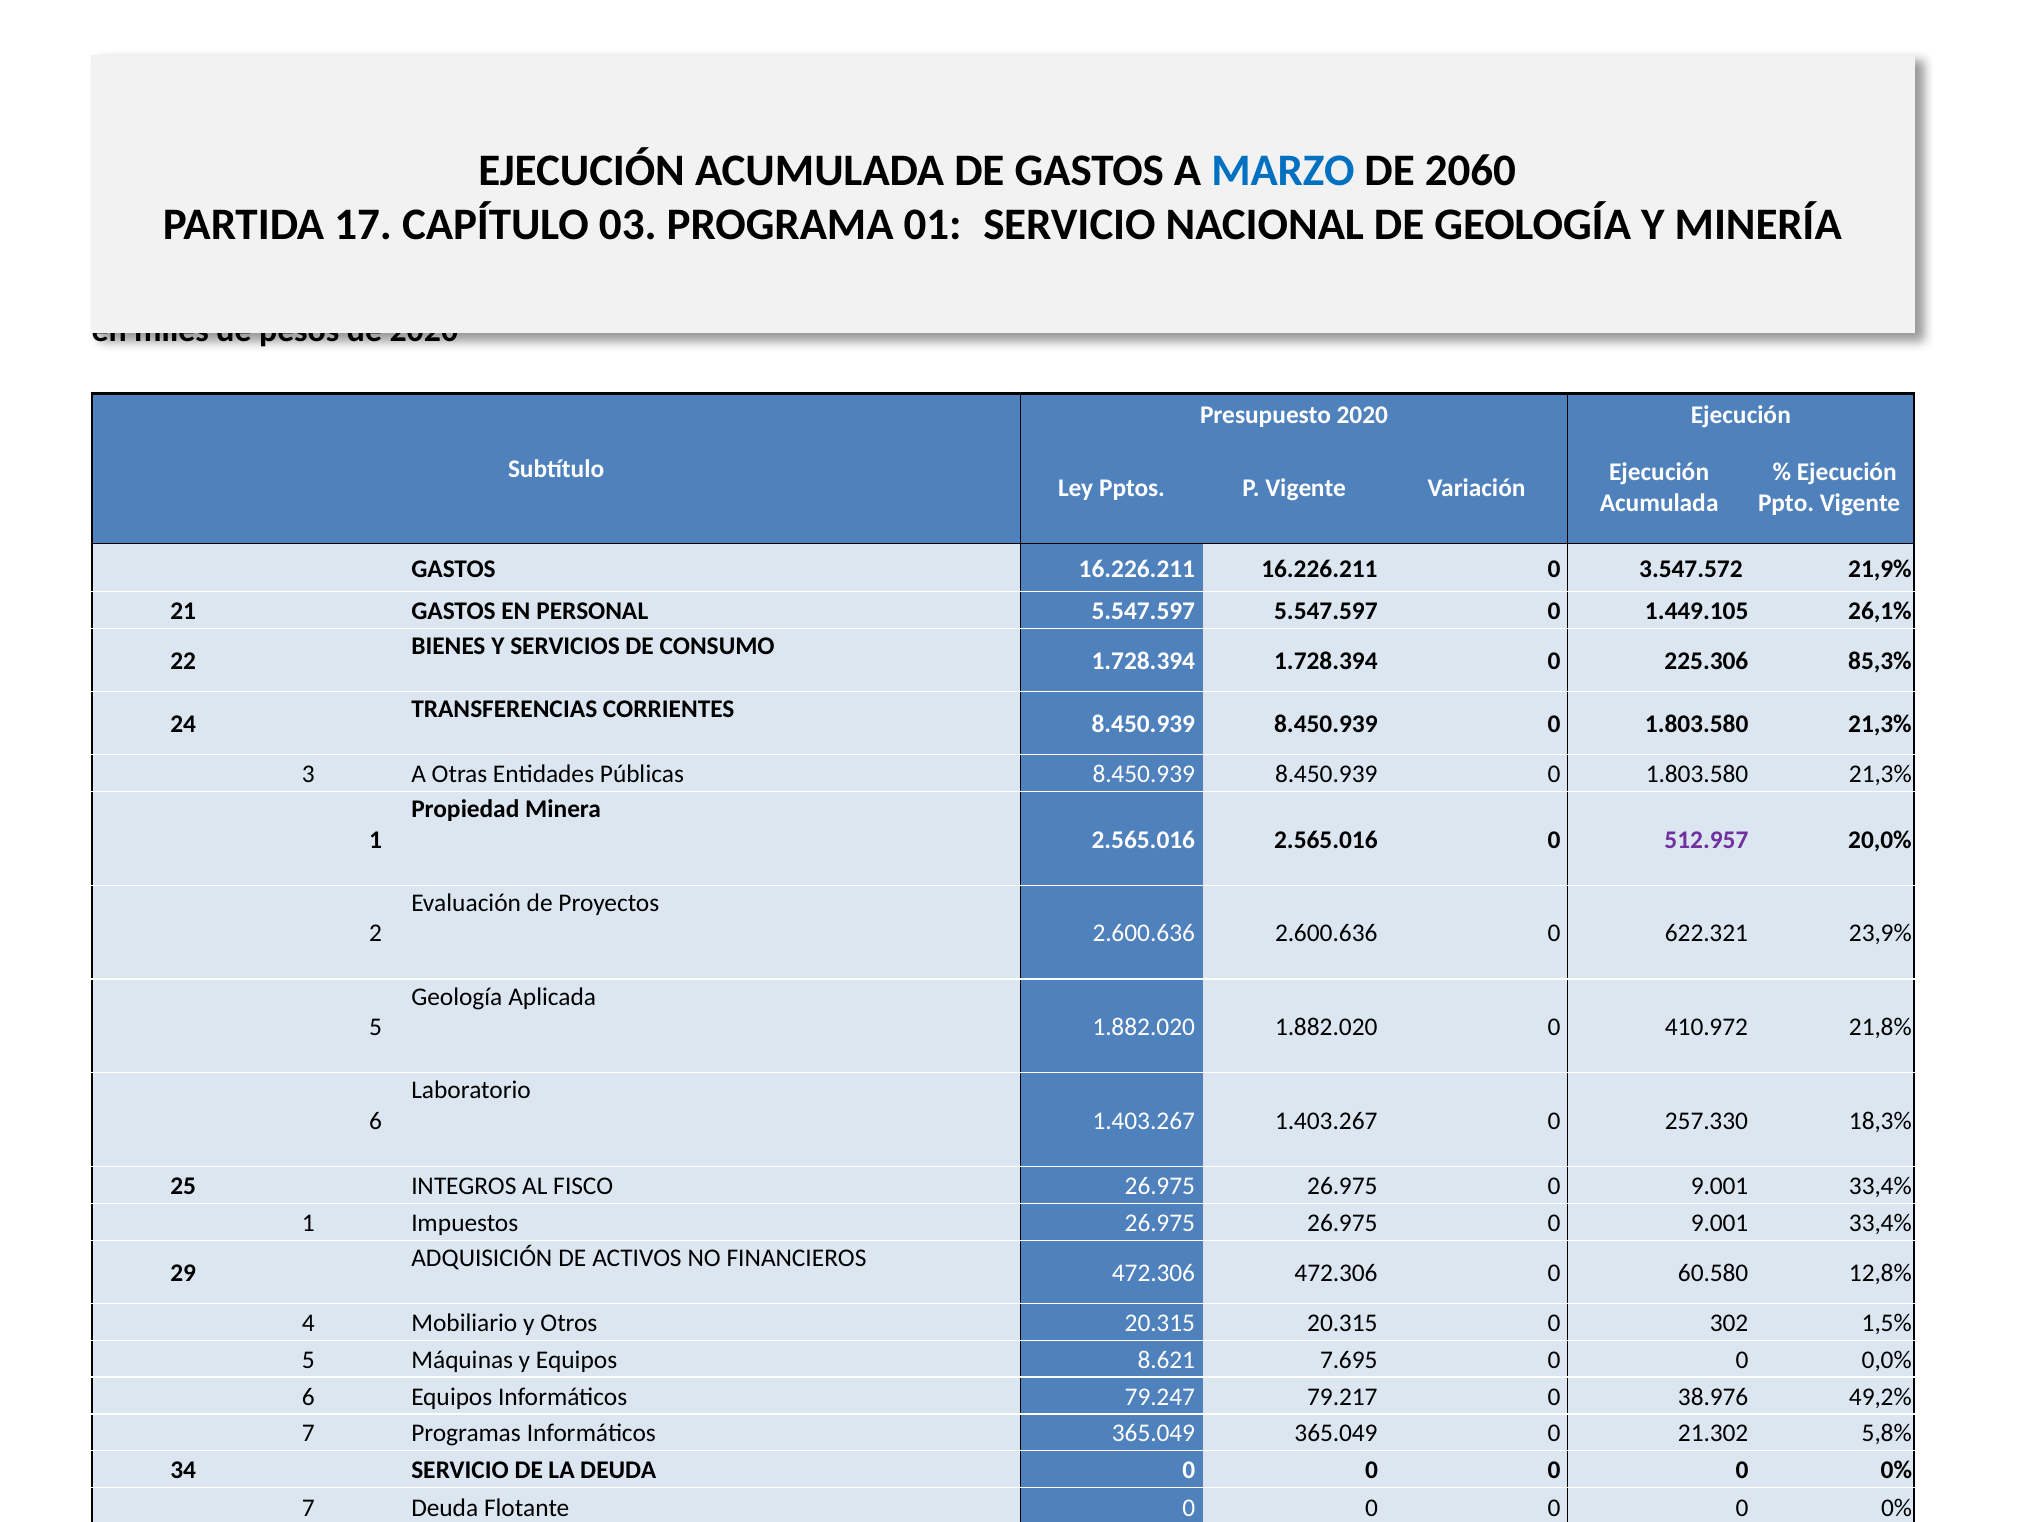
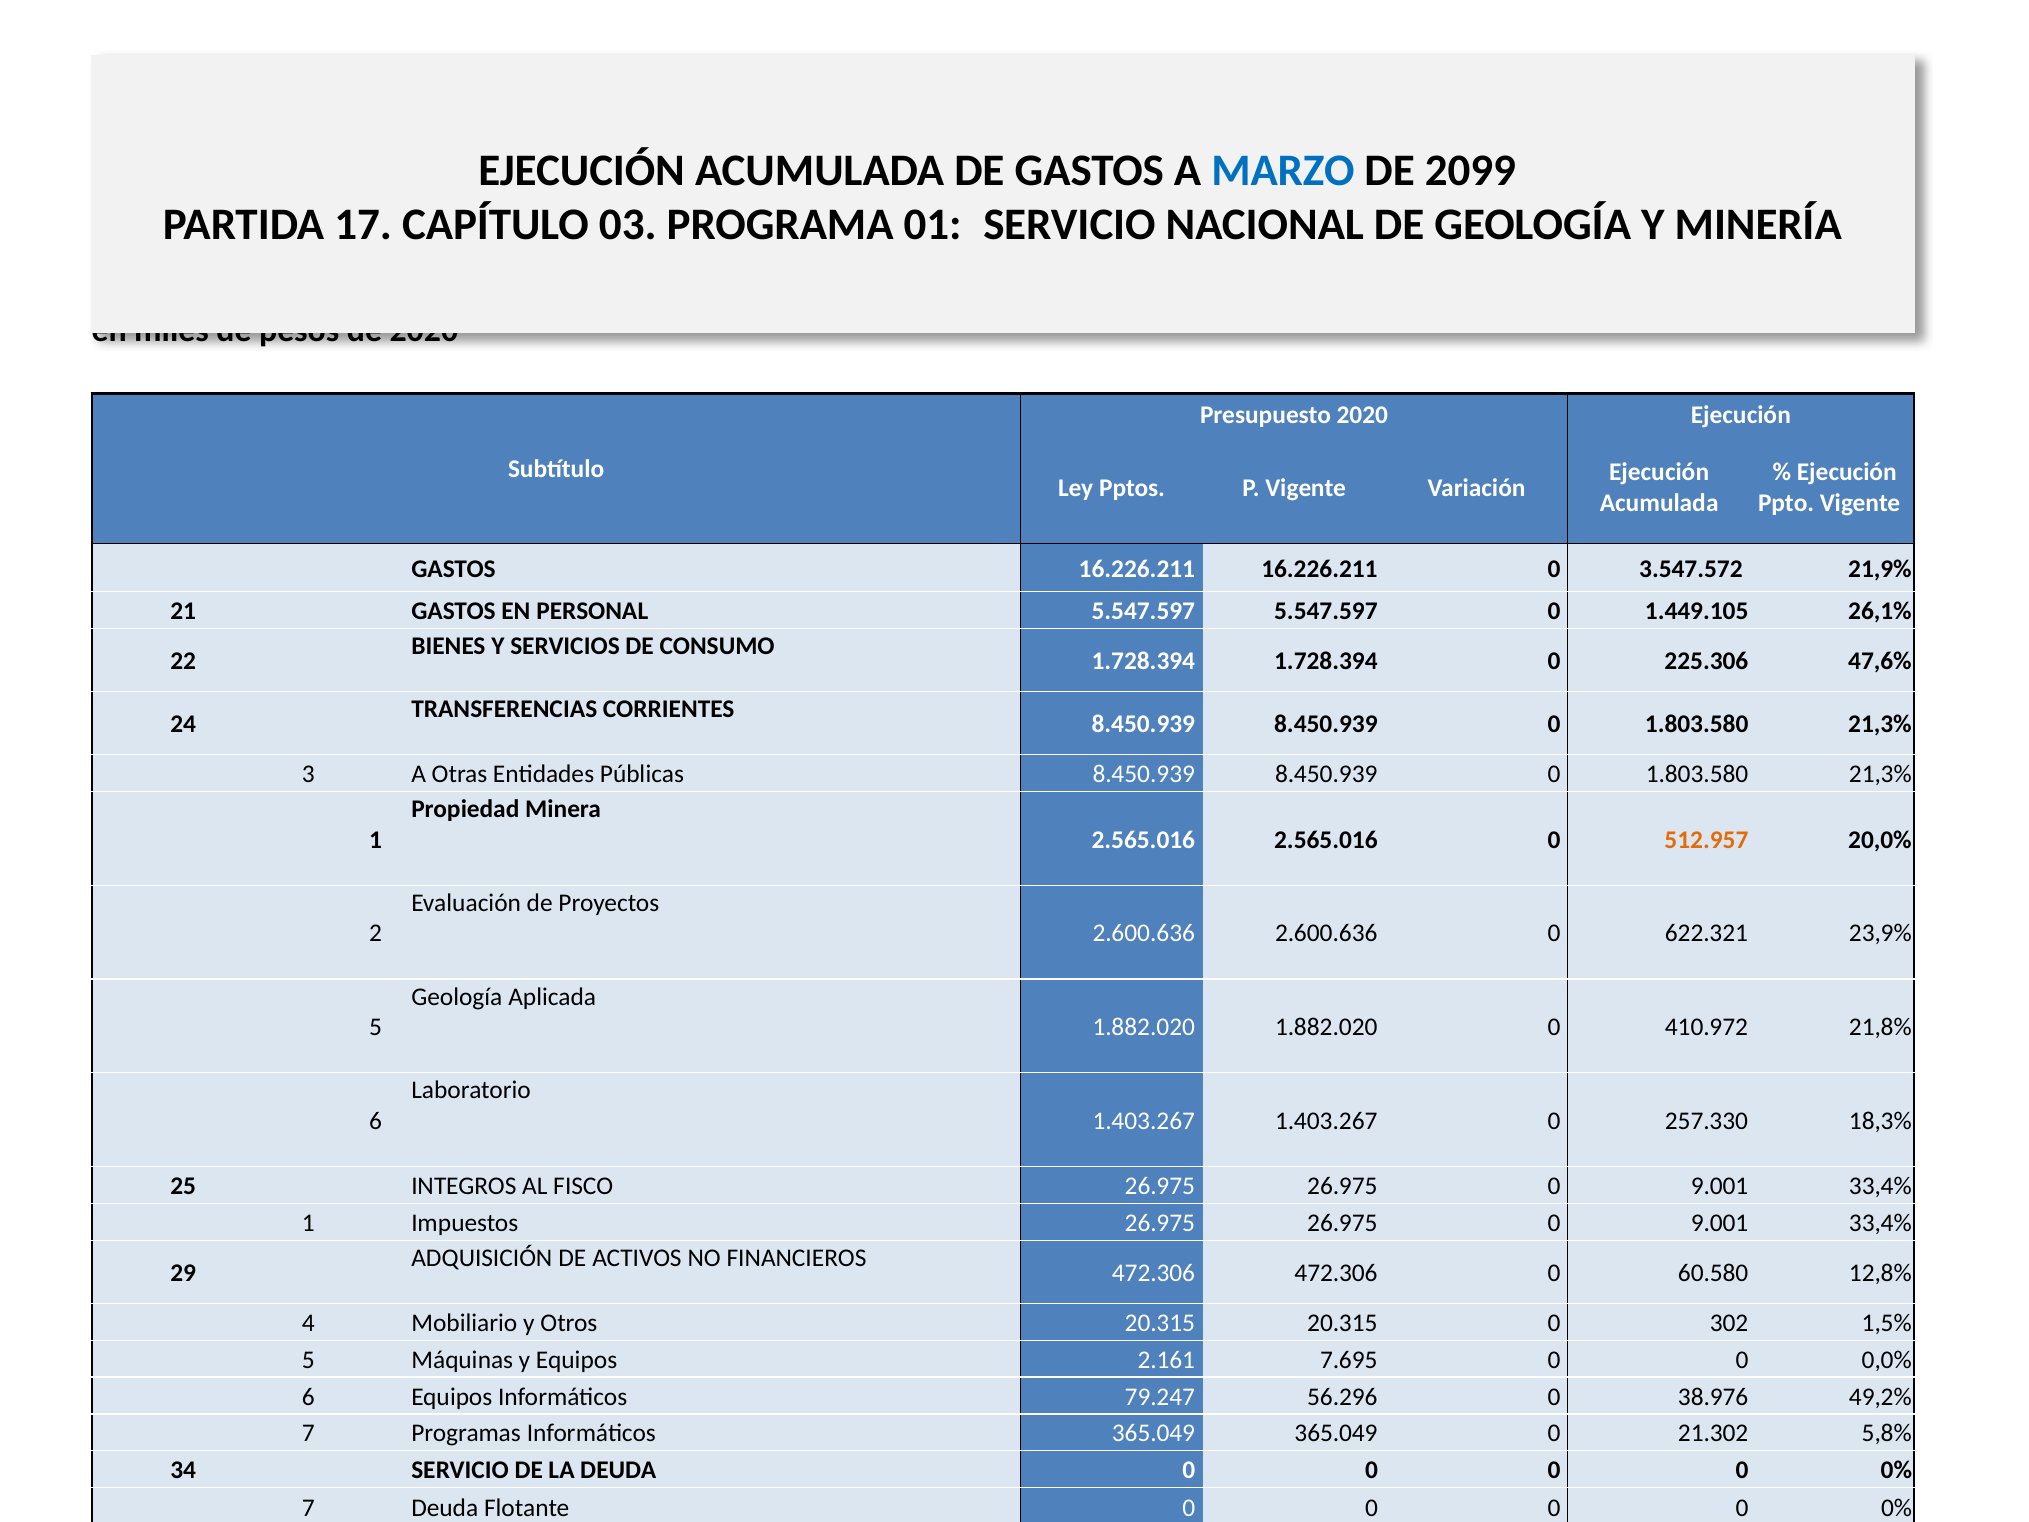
2060: 2060 -> 2099 (1470, 170)
85,3%: 85,3% -> 47,6% (1880, 661)
512.957 colour: purple -> orange (1706, 840)
8.621: 8.621 -> 2.161 (1166, 1360)
79.217: 79.217 -> 56.296 (1342, 1396)
